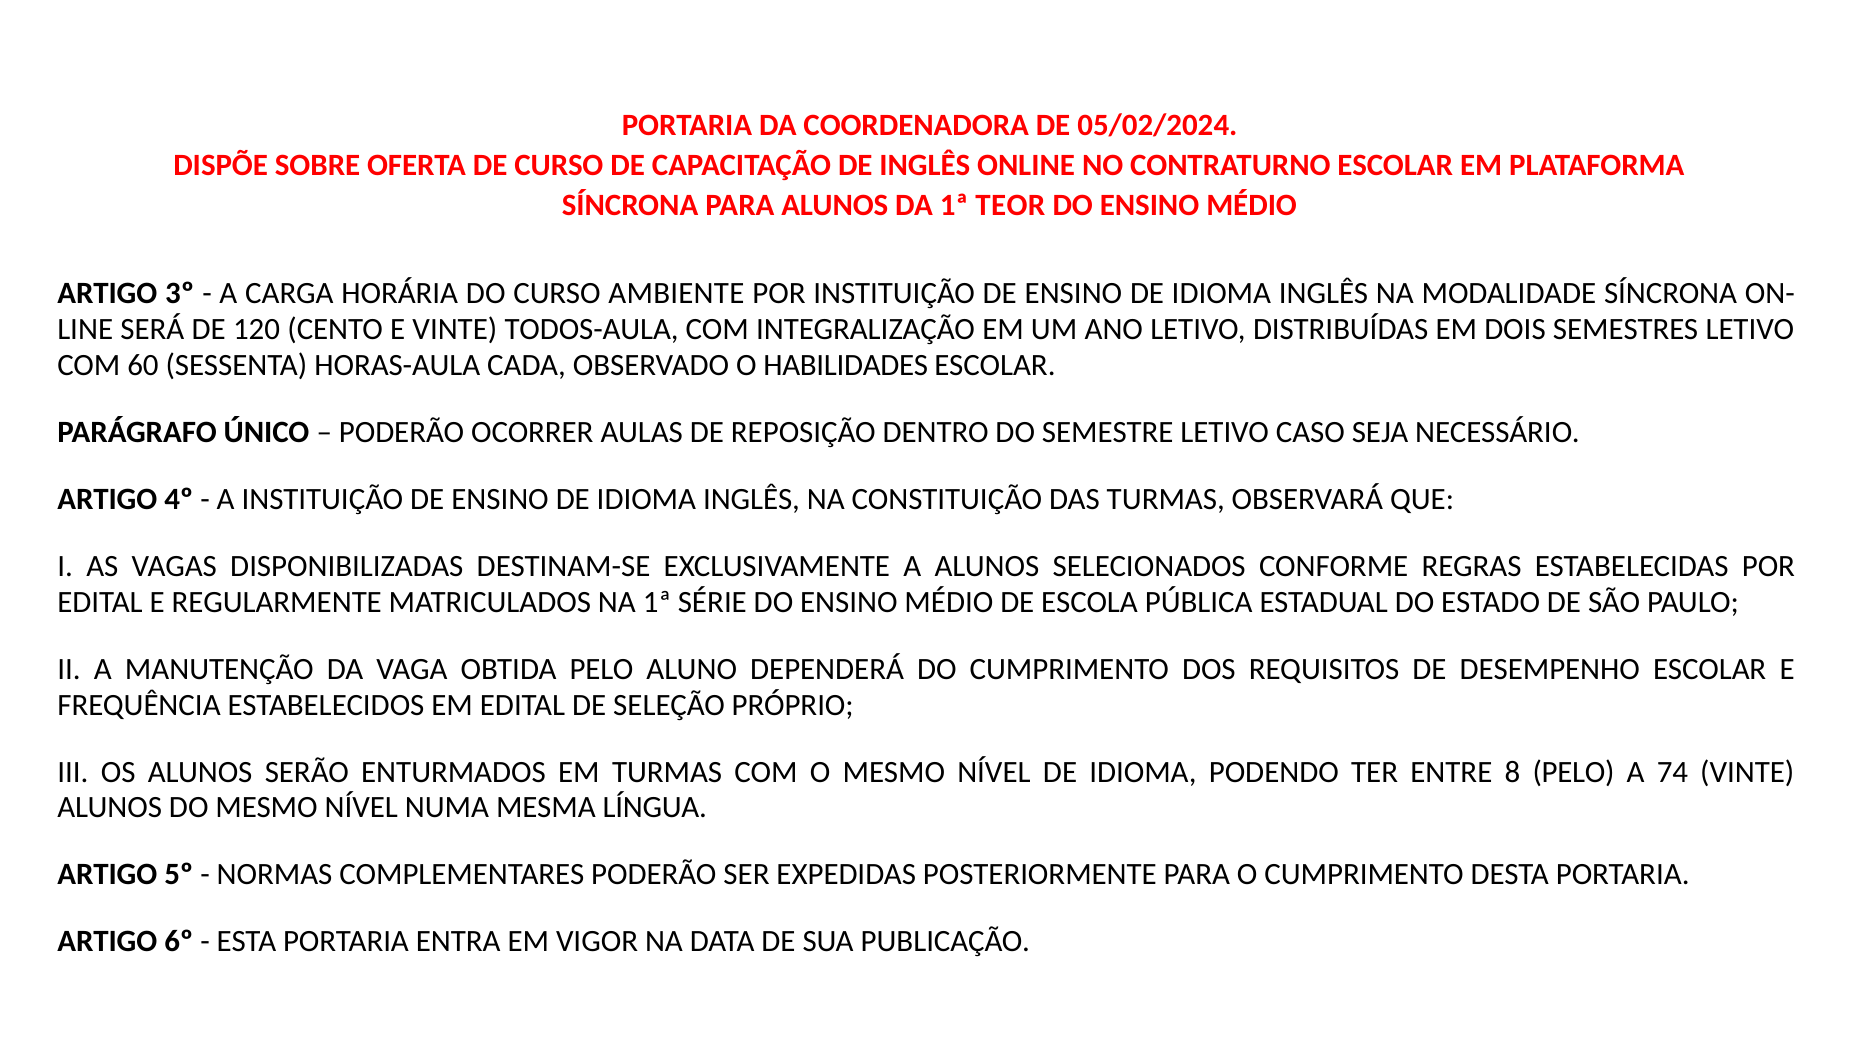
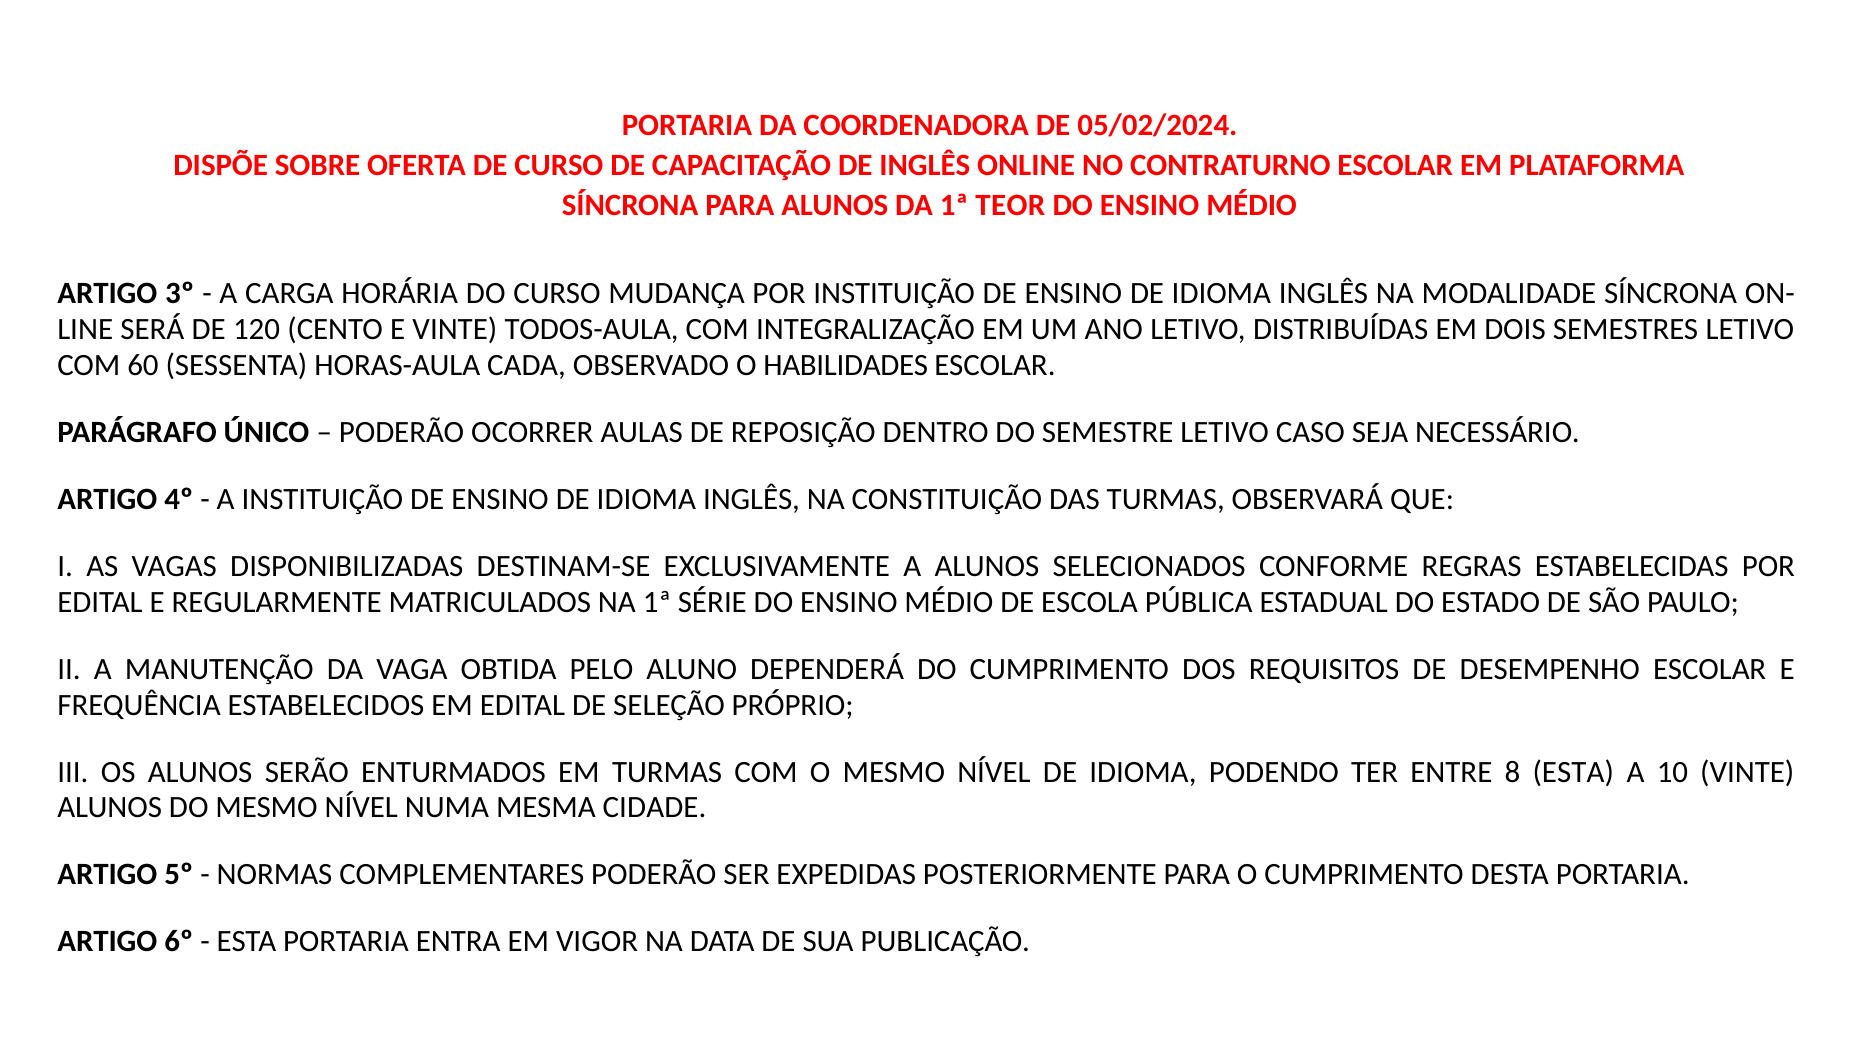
AMBIENTE: AMBIENTE -> MUDANÇA (677, 294)
8 PELO: PELO -> ESTA (1573, 772)
74: 74 -> 10 (1672, 772)
LÍNGUA: LÍNGUA -> CIDADE (655, 808)
